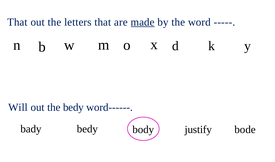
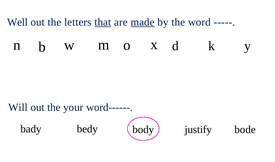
That: That -> Well (18, 22)
that underline: none -> present (103, 22)
the bedy: bedy -> your (73, 108)
